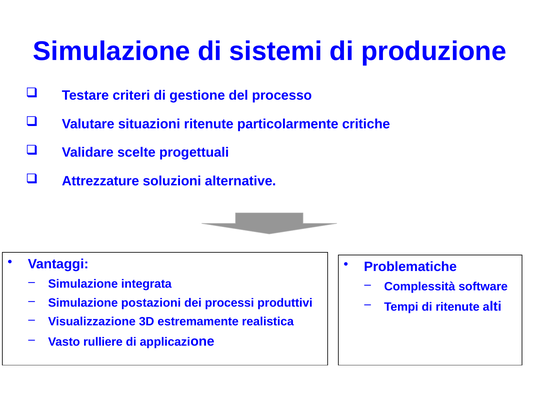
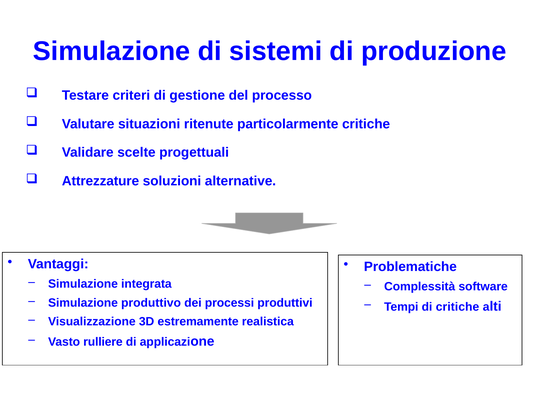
postazioni: postazioni -> produttivo (151, 303)
di ritenute: ritenute -> critiche (458, 307)
